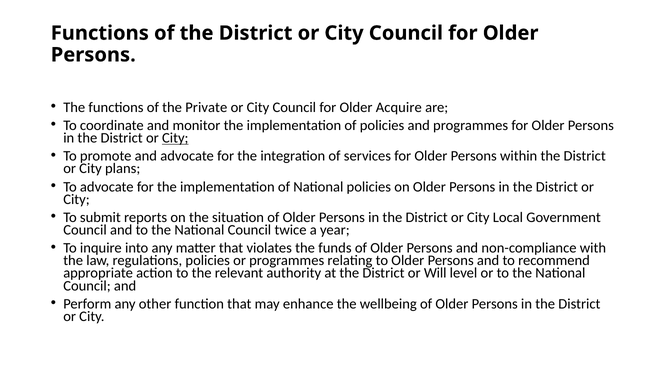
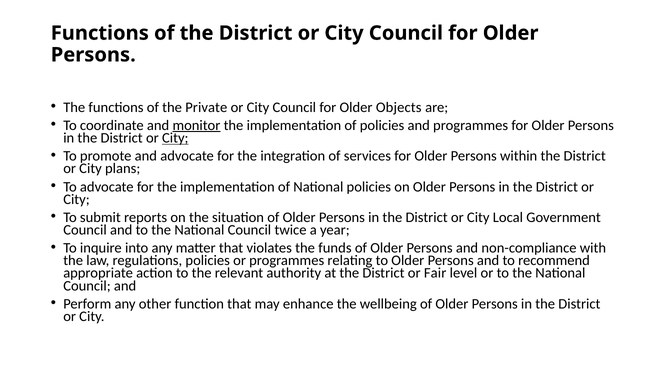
Acquire: Acquire -> Objects (399, 107)
monitor underline: none -> present (196, 126)
Will: Will -> Fair (435, 274)
